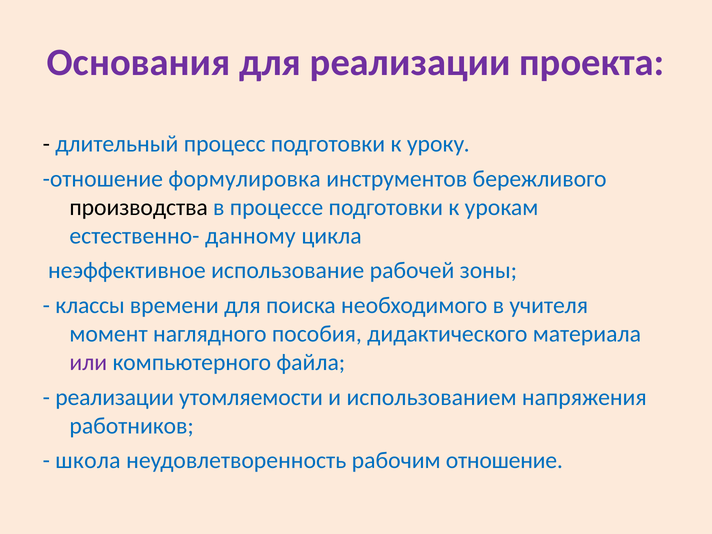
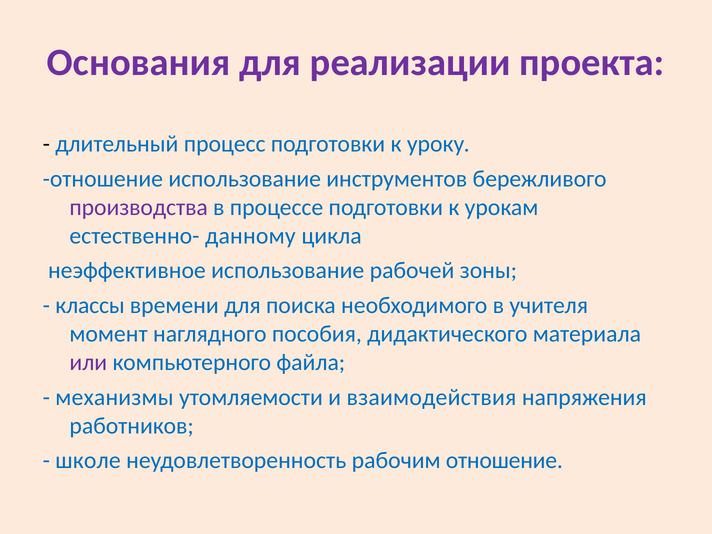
отношение формулировка: формулировка -> использование (245, 179)
производства colour: black -> purple (139, 207)
реализации: реализации -> механизмы (114, 397)
использованием: использованием -> взаимодействия (431, 397)
школа: школа -> школе (88, 461)
